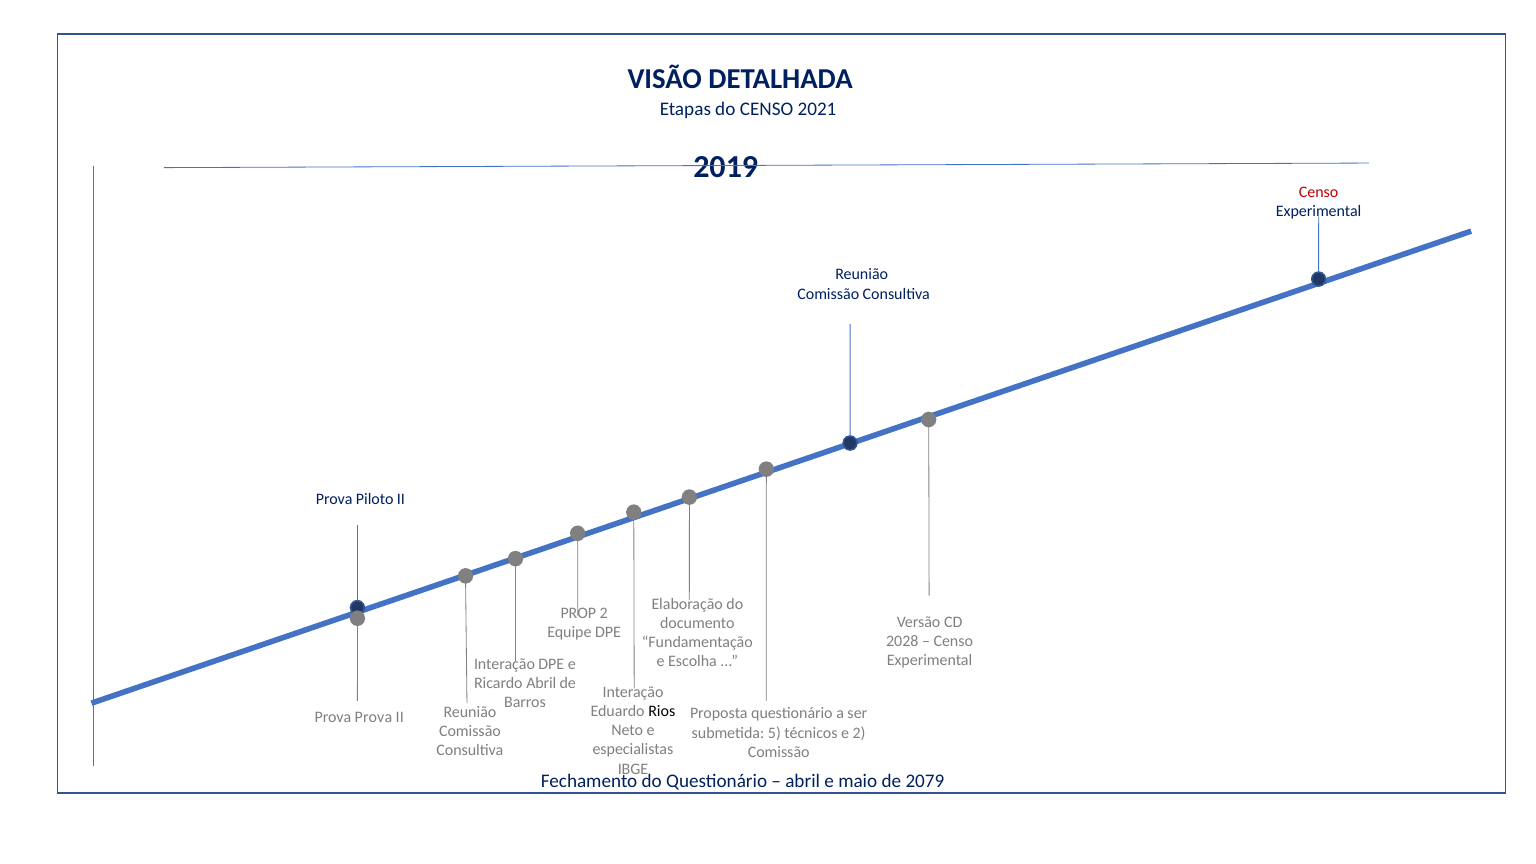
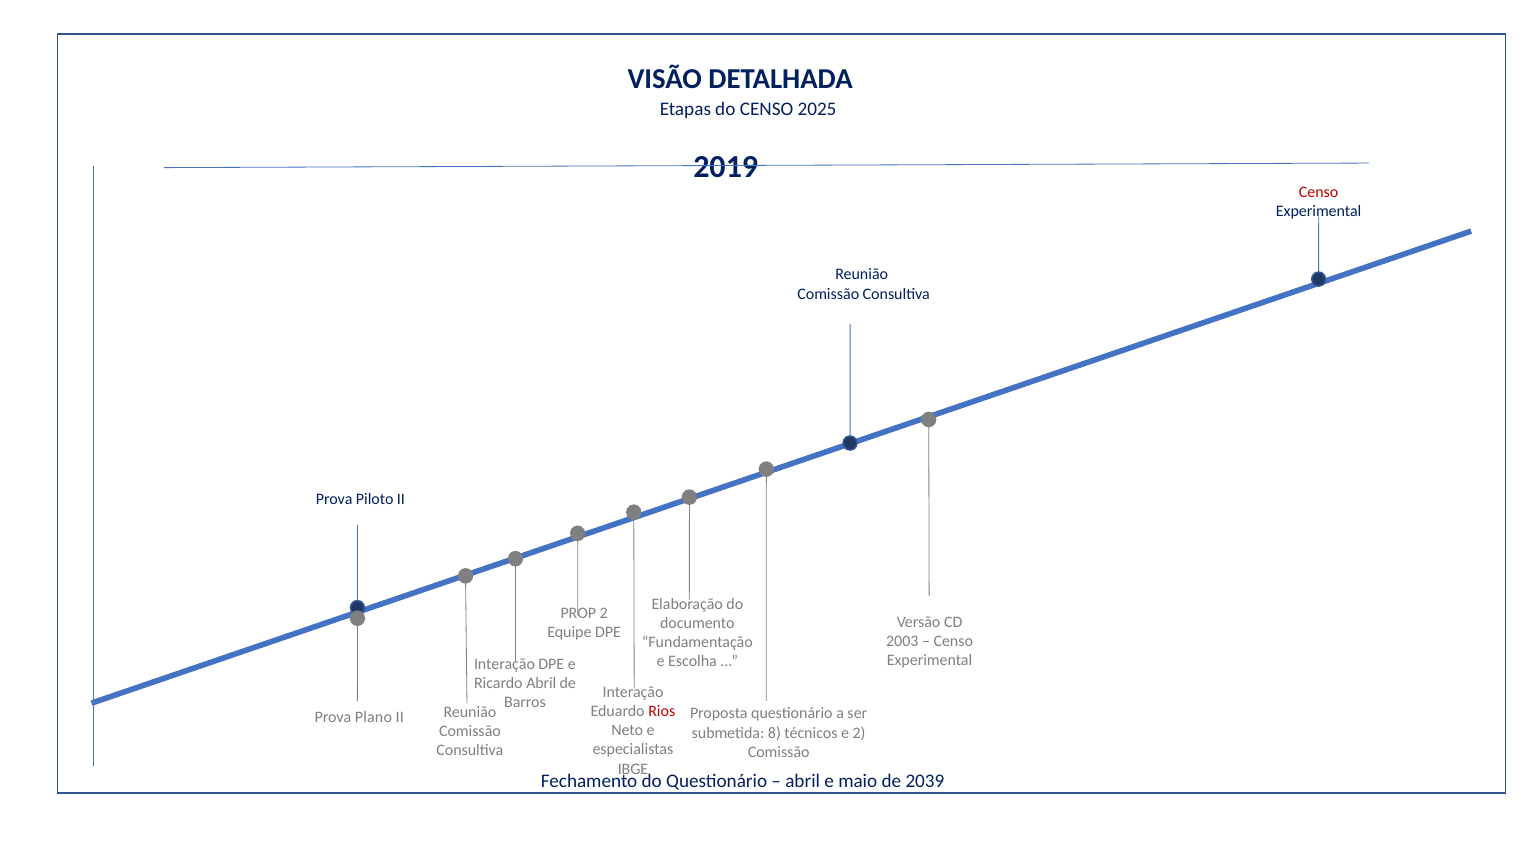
2021: 2021 -> 2025 (817, 109)
2028: 2028 -> 2003 (902, 641)
Rios colour: black -> red (662, 711)
Prova Prova: Prova -> Plano (373, 717)
5: 5 -> 8 (774, 733)
2079: 2079 -> 2039 (925, 781)
